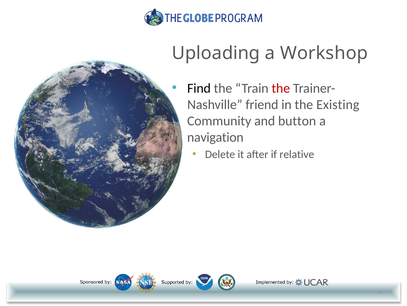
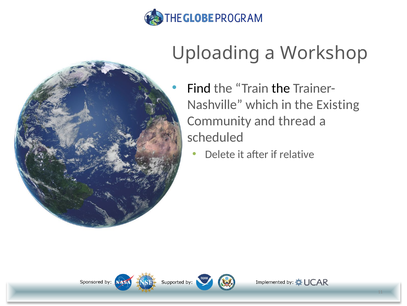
the colour: red -> black (281, 88)
friend: friend -> which (262, 104)
button: button -> thread (297, 121)
navigation: navigation -> scheduled (215, 137)
